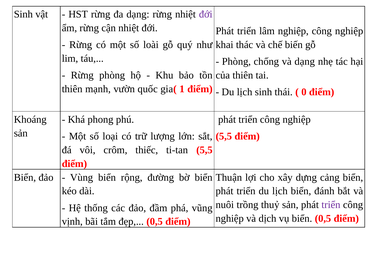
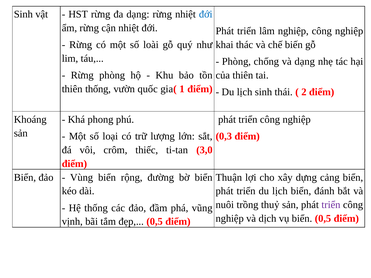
đới colour: purple -> blue (206, 14)
thiên mạnh: mạnh -> thống (98, 89)
0: 0 -> 2 (304, 92)
5,5: 5,5 -> 0,3 (224, 136)
ti-tan 5,5: 5,5 -> 3,0 (204, 150)
